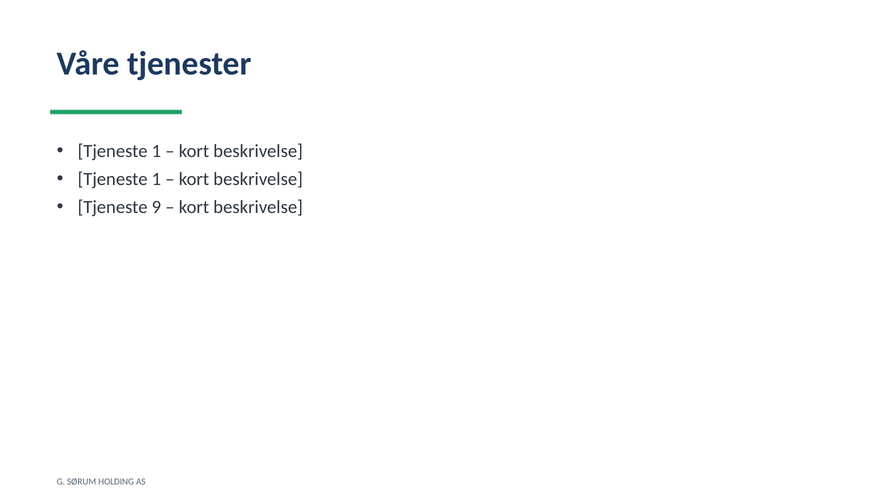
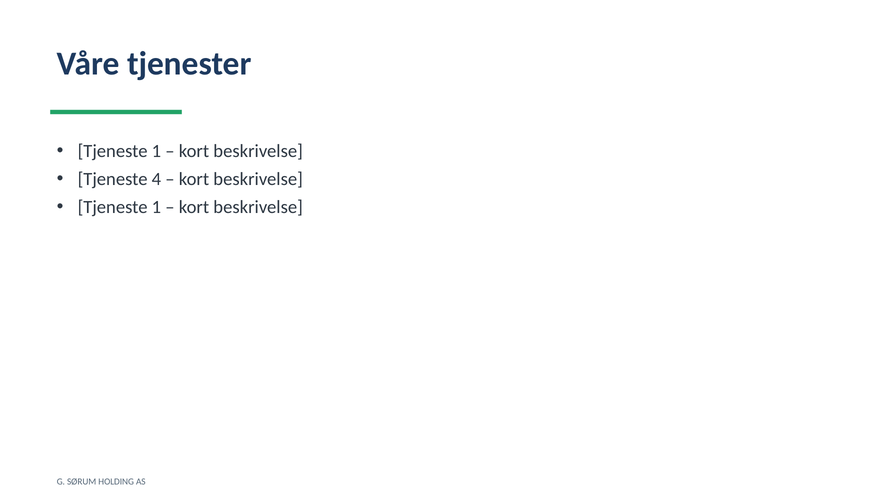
1: 1 -> 4 (156, 179)
9: 9 -> 1 (156, 207)
